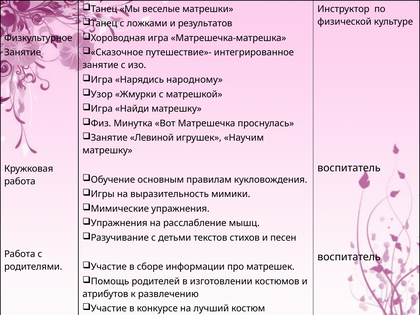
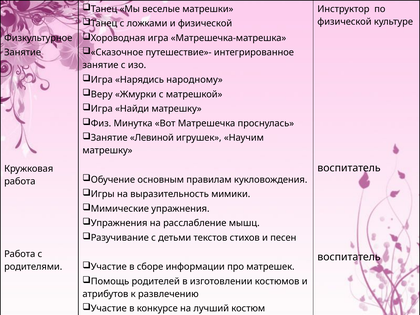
и результатов: результатов -> физической (205, 23)
Узор: Узор -> Веру (102, 94)
